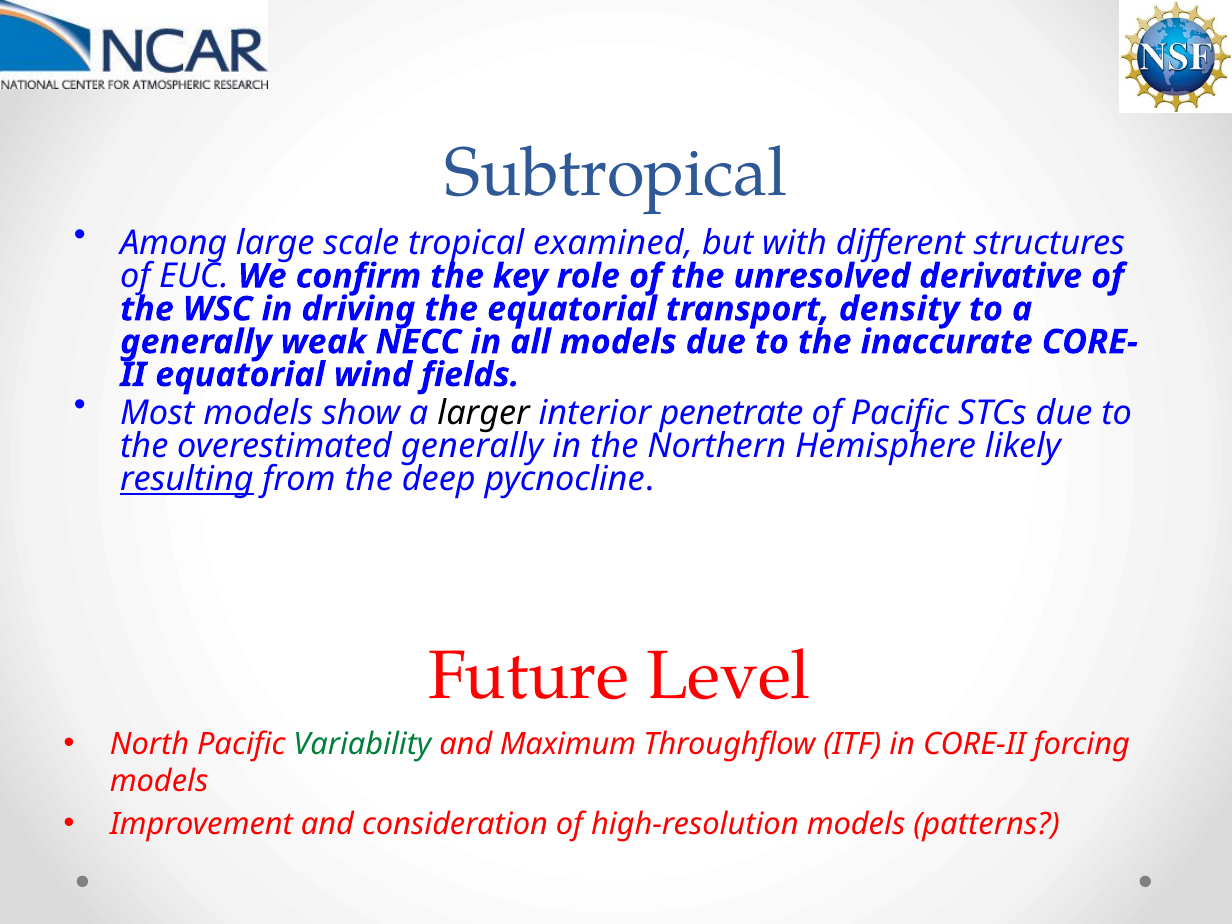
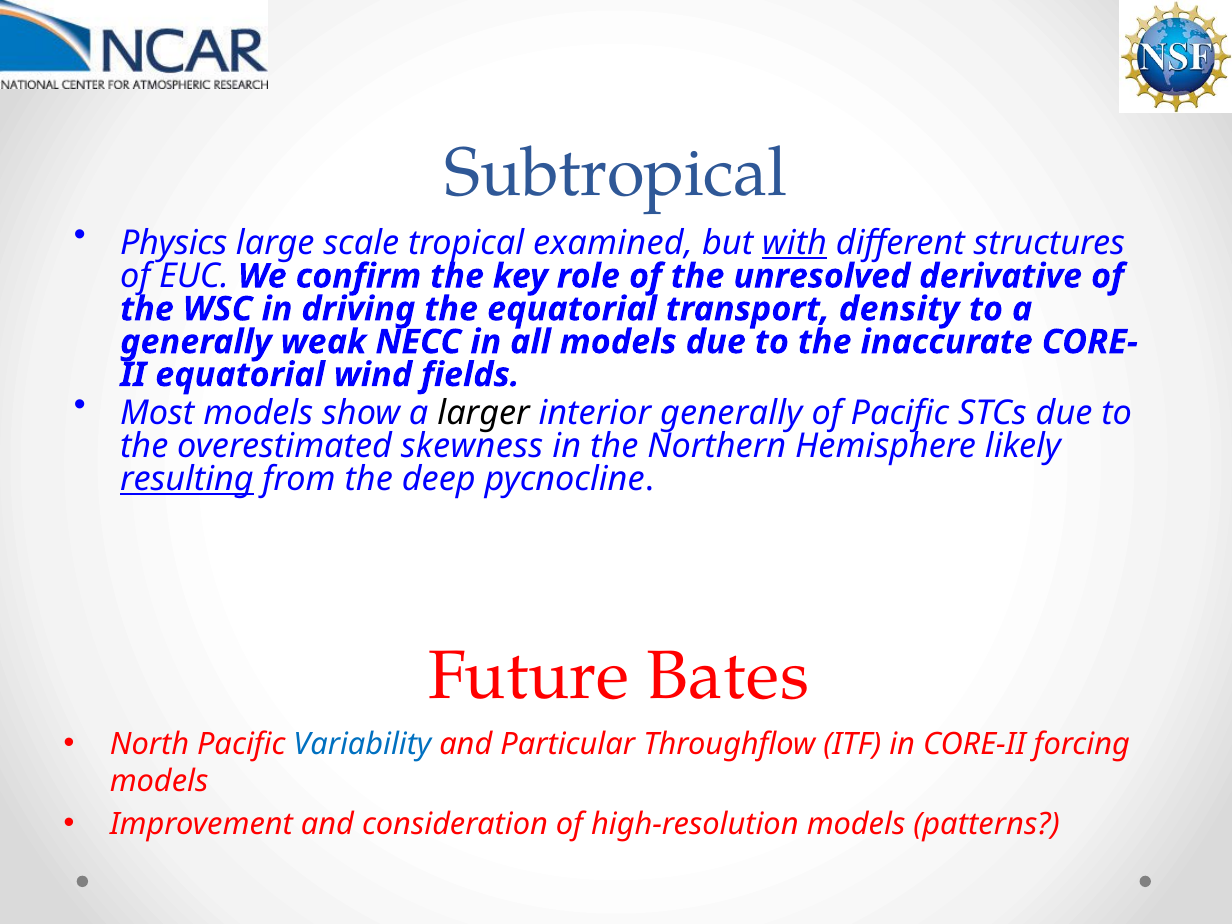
Among: Among -> Physics (174, 243)
with underline: none -> present (795, 243)
interior penetrate: penetrate -> generally (731, 413)
overestimated generally: generally -> skewness (472, 446)
Level: Level -> Bates (728, 676)
Variability colour: green -> blue (362, 744)
Maximum: Maximum -> Particular (568, 744)
